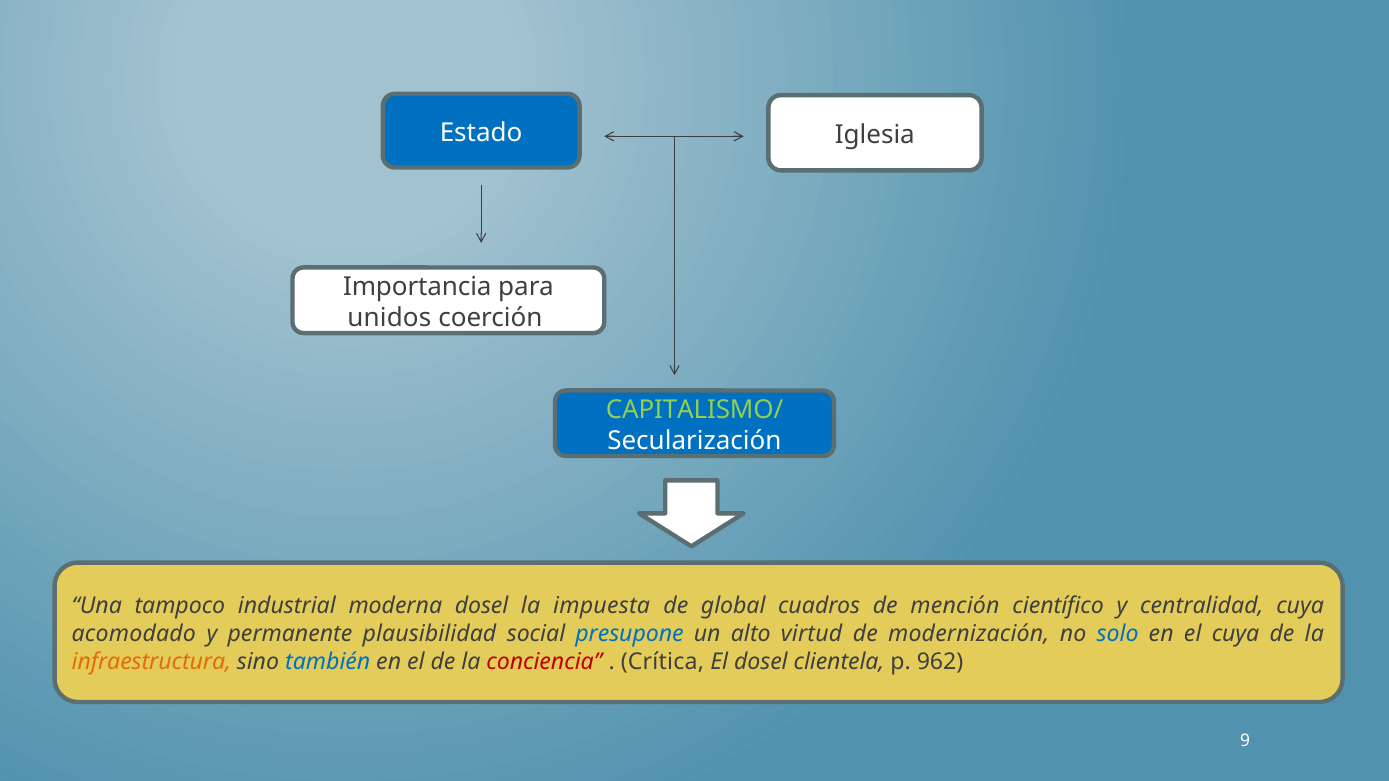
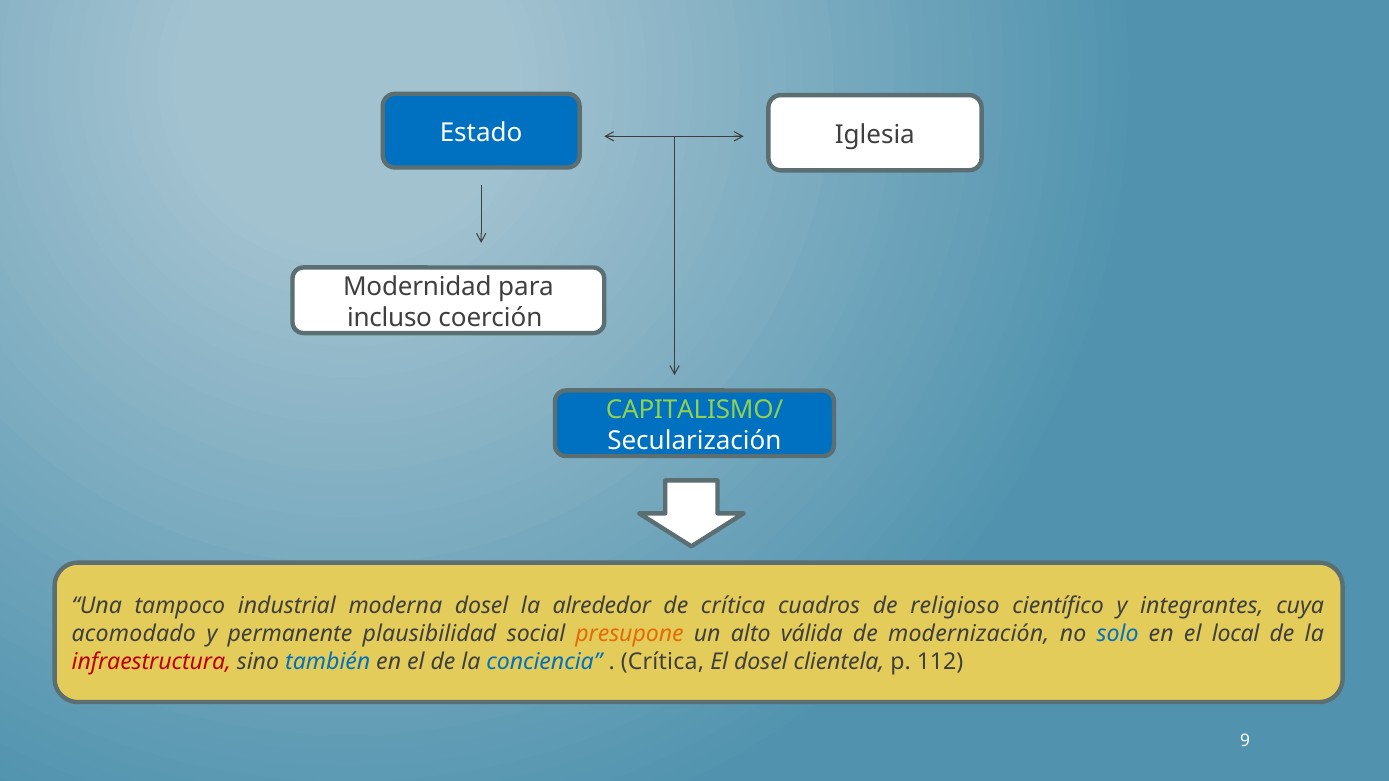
Importancia: Importancia -> Modernidad (417, 287)
unidos: unidos -> incluso (390, 318)
impuesta: impuesta -> alrededor (602, 606)
de global: global -> crítica (733, 606)
mención: mención -> religioso (955, 606)
centralidad: centralidad -> integrantes (1202, 606)
presupone colour: blue -> orange (630, 634)
virtud: virtud -> válida (812, 634)
el cuya: cuya -> local (1236, 634)
infraestructura colour: orange -> red (151, 662)
conciencia colour: red -> blue (544, 662)
962: 962 -> 112 (940, 662)
